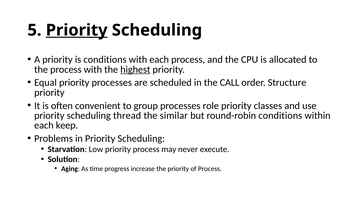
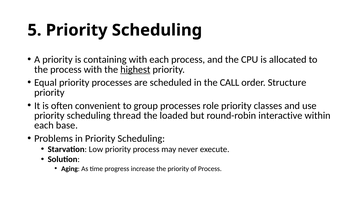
Priority underline: present -> none (77, 30)
is conditions: conditions -> containing (105, 60)
similar: similar -> loaded (174, 116)
round-robin conditions: conditions -> interactive (280, 116)
keep: keep -> base (67, 126)
